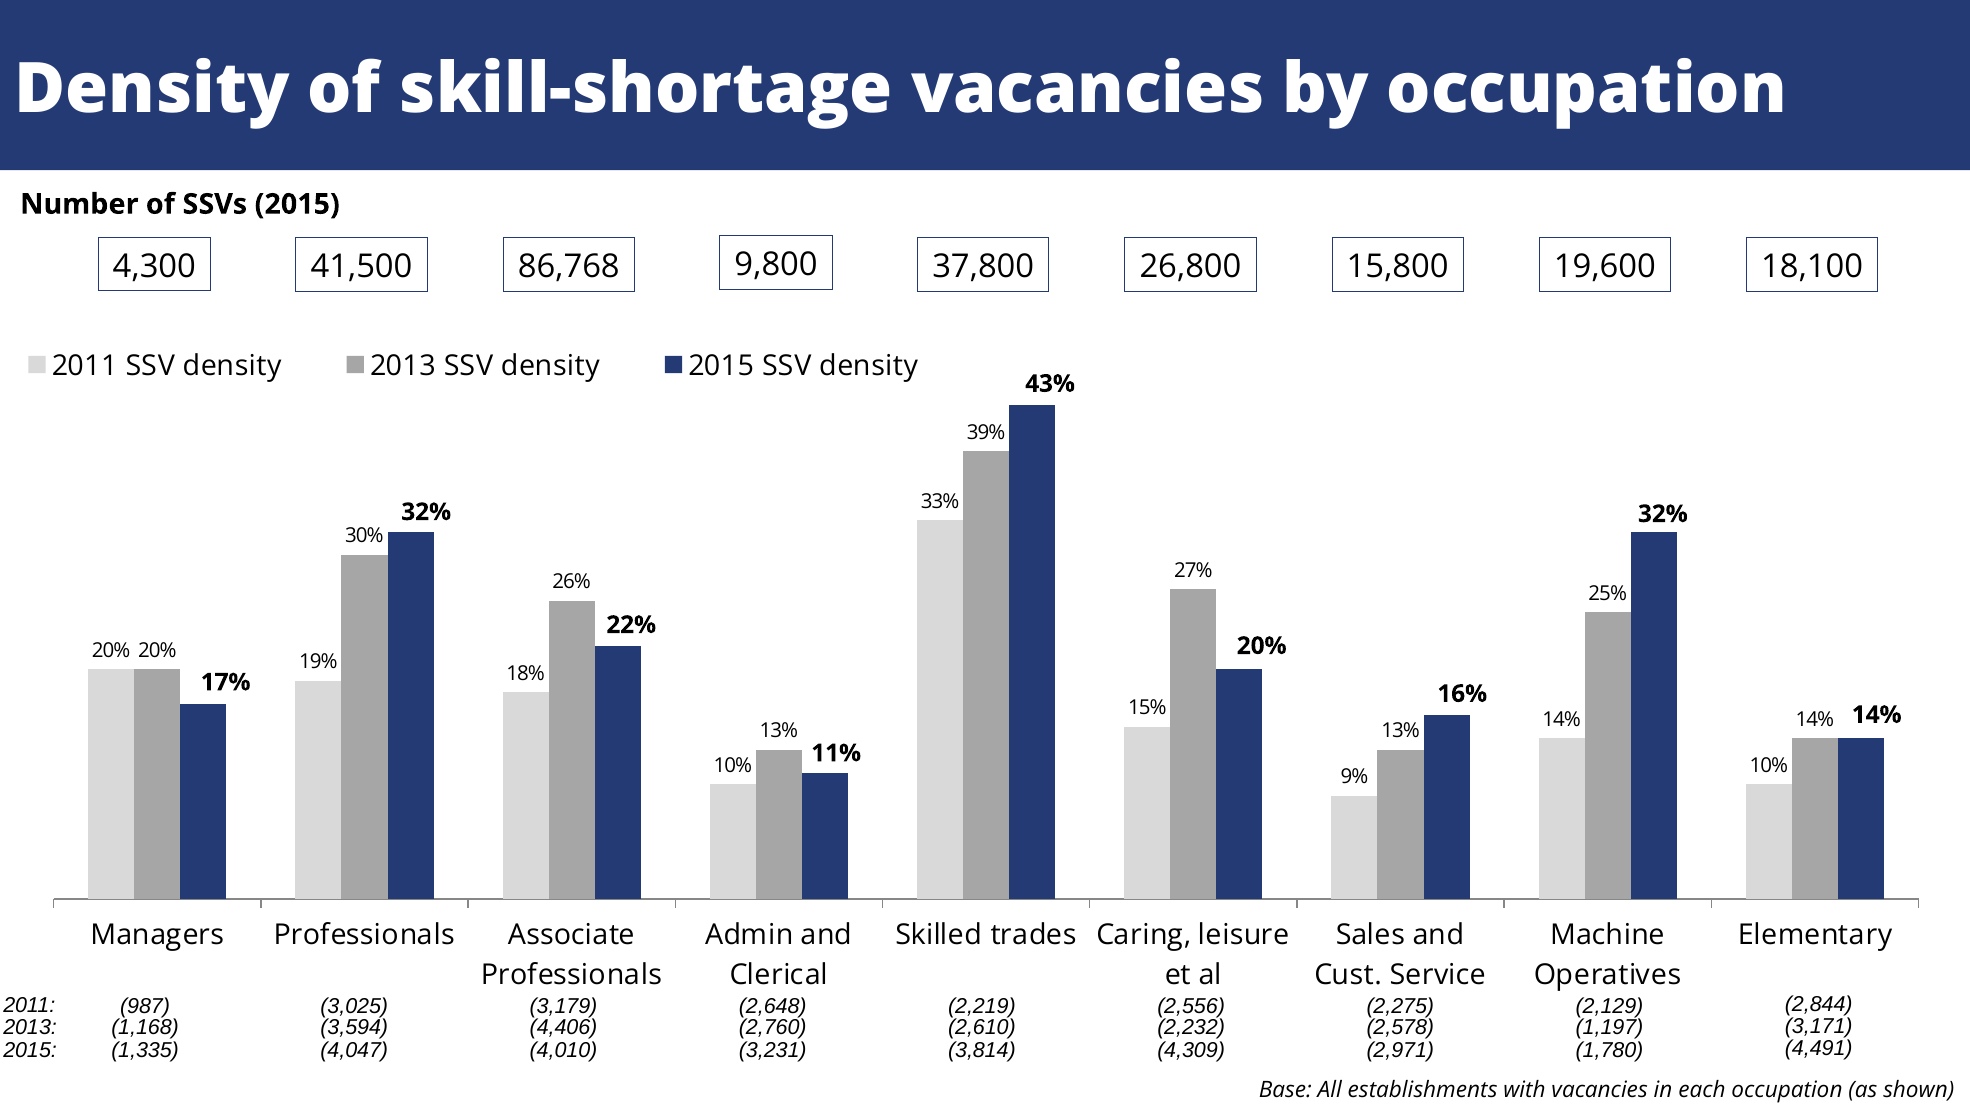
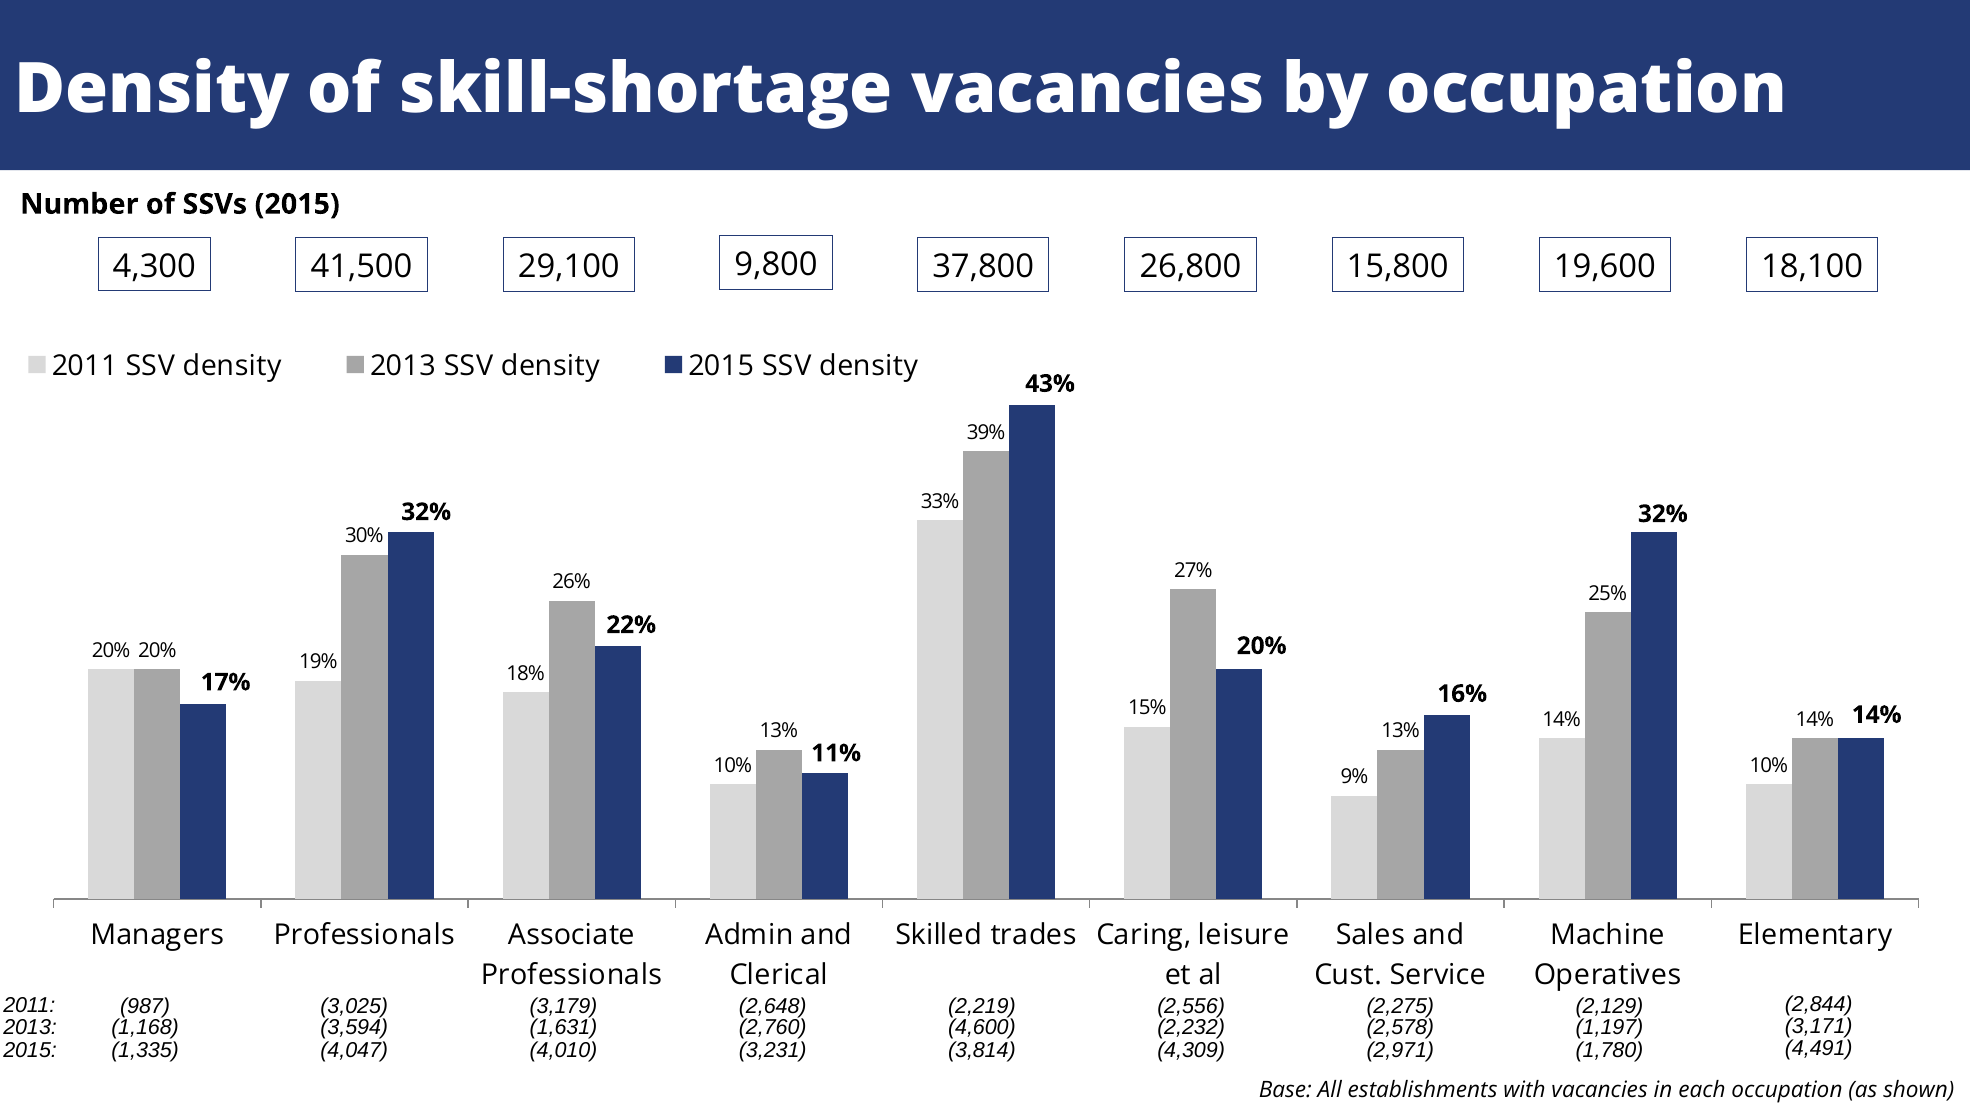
86,768: 86,768 -> 29,100 (569, 267)
4,406: 4,406 -> 1,631 (564, 1028)
2,610: 2,610 -> 4,600 (982, 1028)
